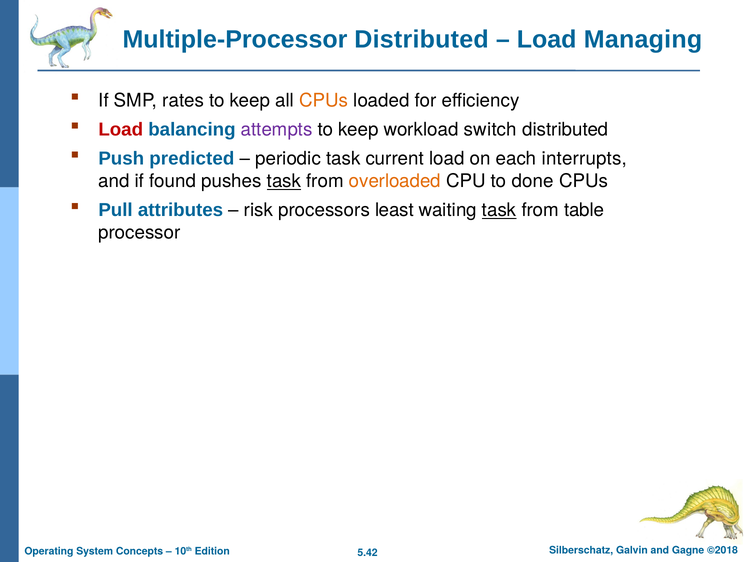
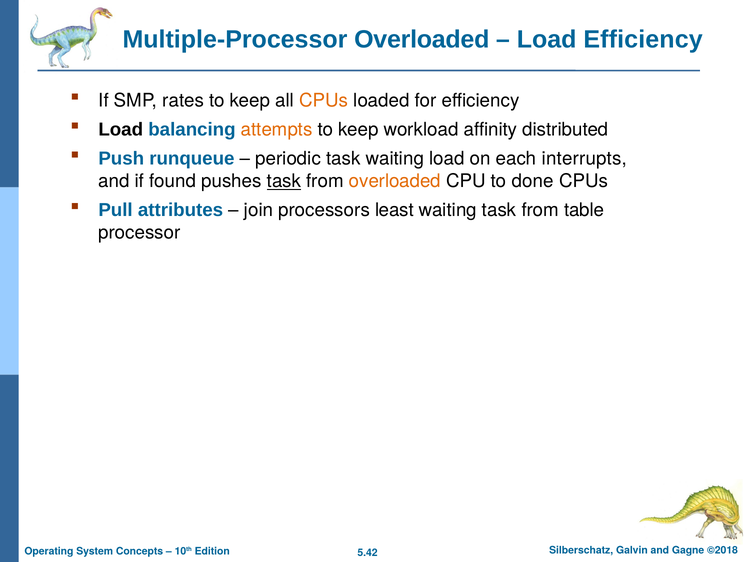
Multiple-Processor Distributed: Distributed -> Overloaded (422, 39)
Load Managing: Managing -> Efficiency (643, 39)
Load colour: red -> black (121, 130)
attempts colour: purple -> orange (277, 130)
switch: switch -> affinity (491, 130)
predicted: predicted -> runqueue (192, 159)
task current: current -> waiting (395, 159)
risk: risk -> join (259, 210)
task underline: present -> none (499, 210)
